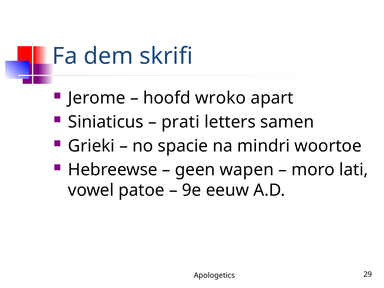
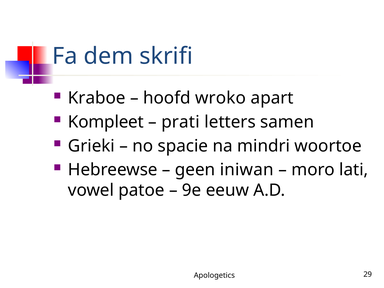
Jerome: Jerome -> Kraboe (97, 98)
Siniaticus: Siniaticus -> Kompleet (106, 122)
wapen: wapen -> iniwan (247, 170)
